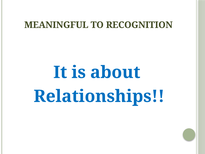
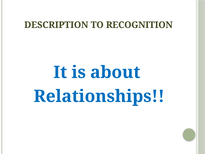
MEANINGFUL: MEANINGFUL -> DESCRIPTION (56, 25)
